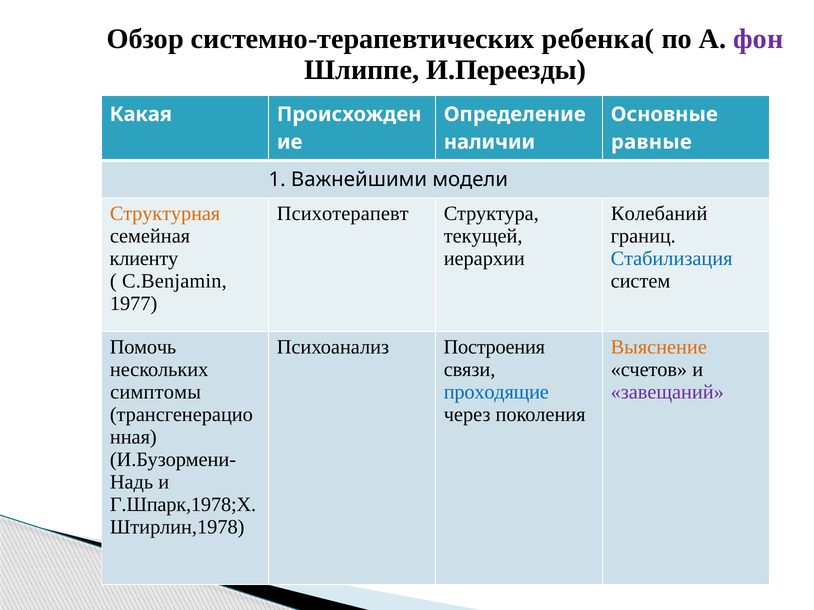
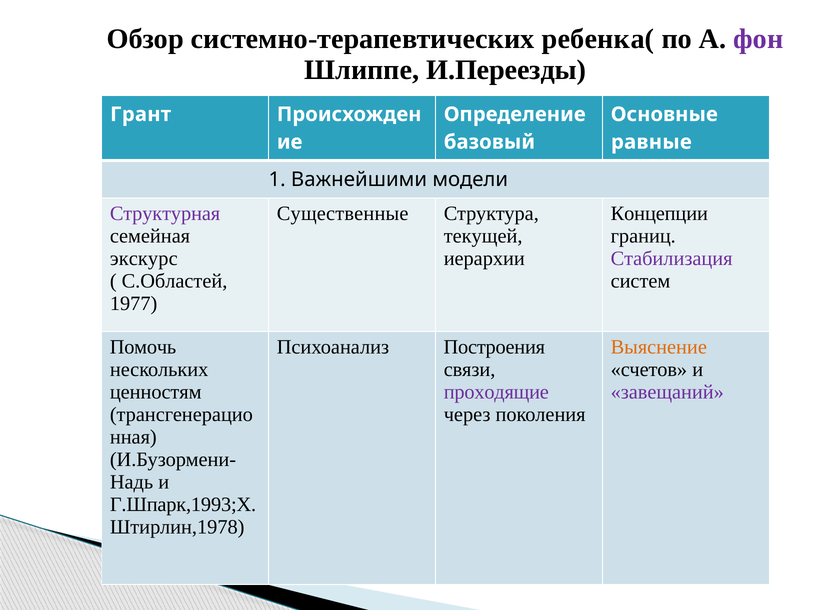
Какая: Какая -> Грант (141, 114)
наличии: наличии -> базовый (489, 142)
Структурная colour: orange -> purple (165, 214)
Психотерапевт: Психотерапевт -> Существенные (343, 214)
Колебаний: Колебаний -> Концепции (659, 214)
клиенту: клиенту -> экскурс (144, 259)
Стабилизация colour: blue -> purple (672, 259)
С.Benjamin: С.Benjamin -> С.Областей (175, 281)
симптомы: симптомы -> ценностям (156, 392)
проходящие colour: blue -> purple (496, 392)
Г.Шпарк,1978;Х: Г.Шпарк,1978;Х -> Г.Шпарк,1993;Х (183, 505)
